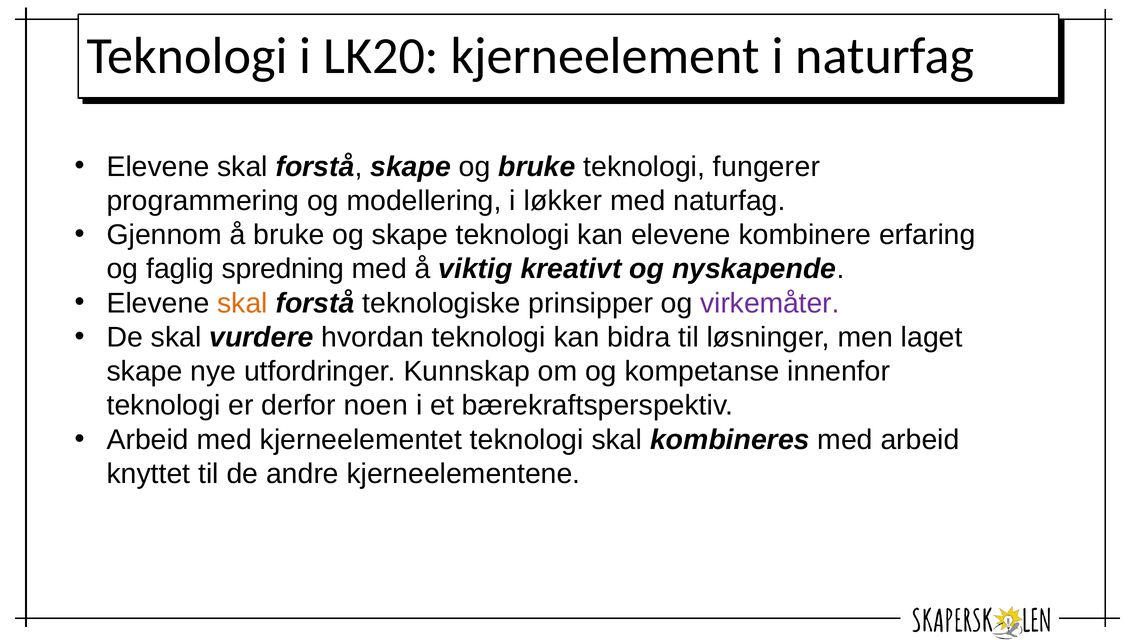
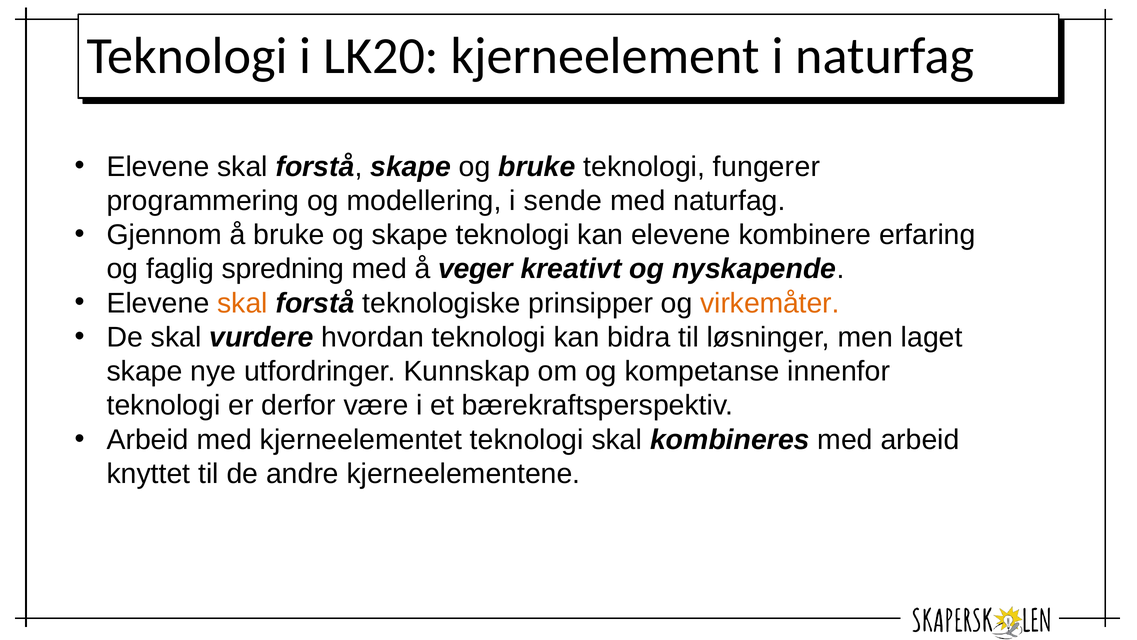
løkker: løkker -> sende (563, 201)
viktig: viktig -> veger (476, 269)
virkemåter colour: purple -> orange (770, 303)
noen: noen -> være (376, 405)
